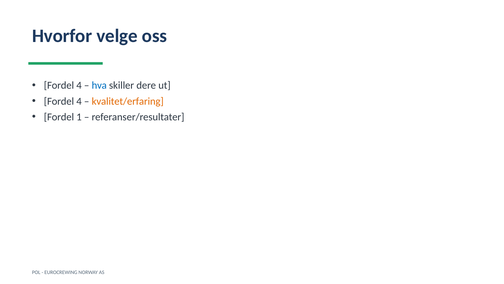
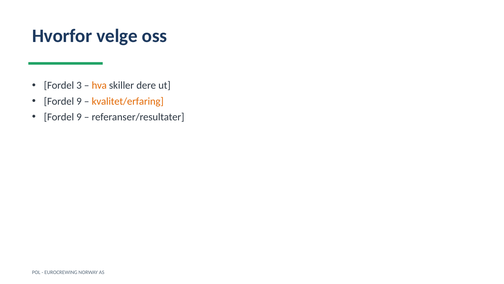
4: 4 -> 3 (79, 85)
hva colour: blue -> orange (99, 85)
4: 4 -> 9 (79, 101)
1: 1 -> 9 (79, 117)
